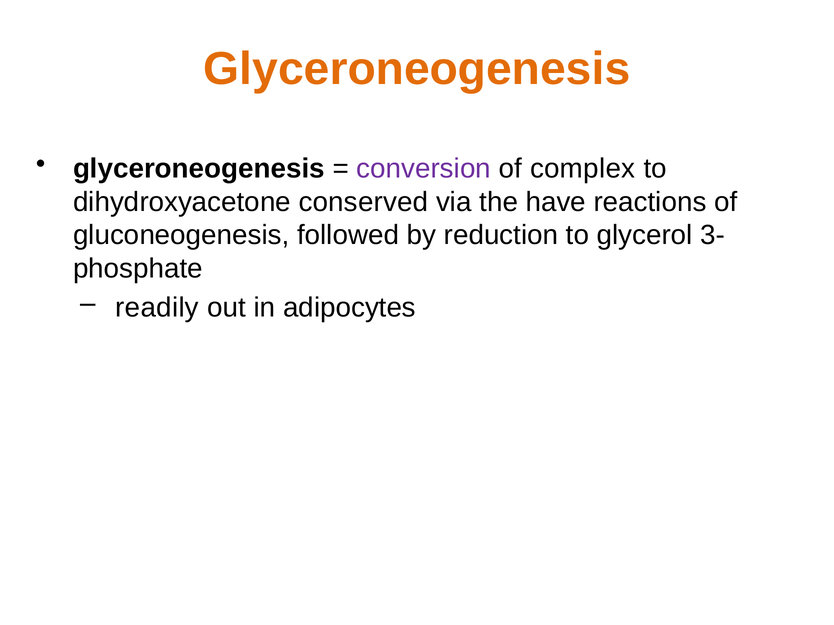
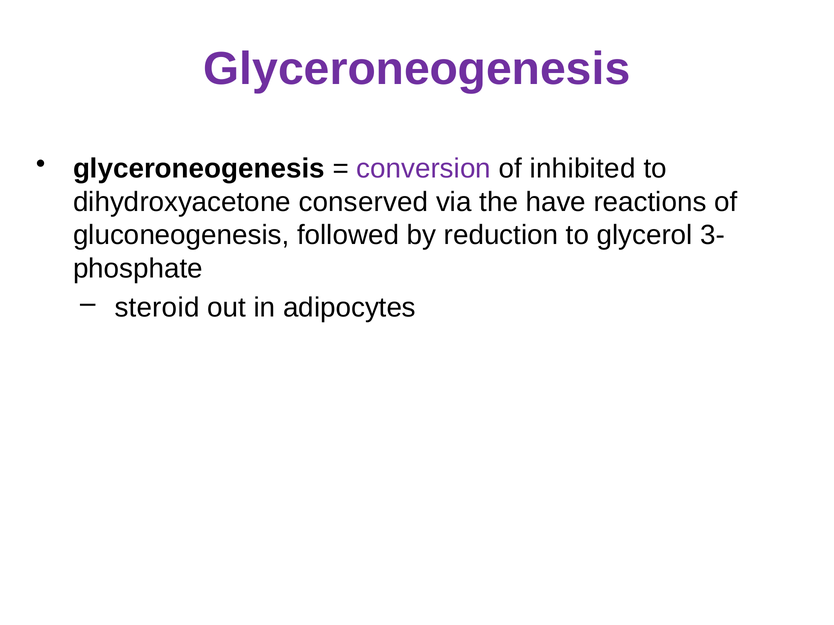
Glyceroneogenesis colour: orange -> purple (417, 69)
complex: complex -> inhibited (583, 169)
readily: readily -> steroid (157, 308)
